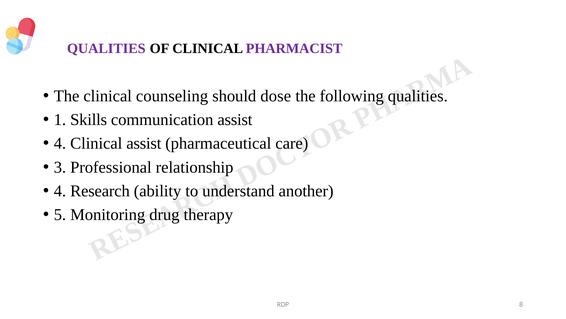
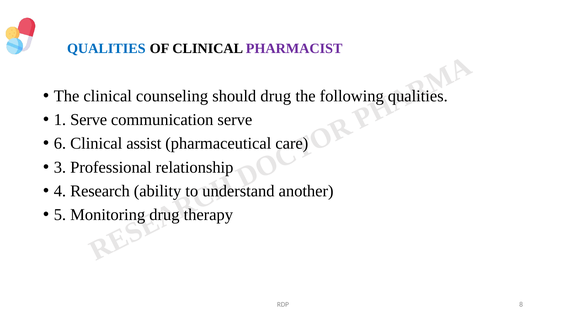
QUALITIES colour: purple -> blue (106, 48)
should dose: dose -> drug (276, 96)
1 Skills: Skills -> Serve (89, 119)
communication assist: assist -> serve (235, 119)
4: 4 -> 6 (60, 143)
